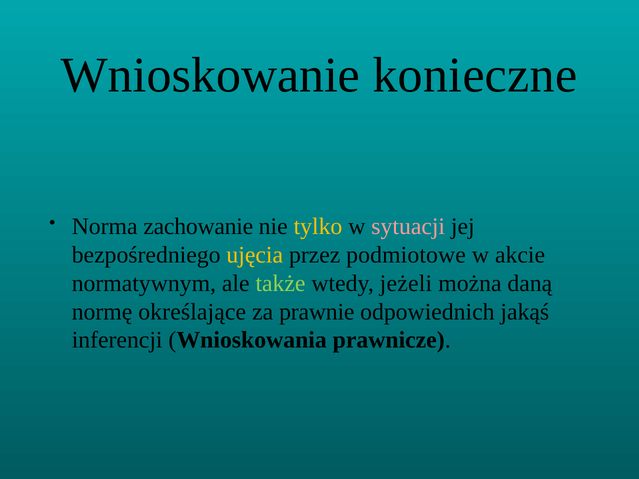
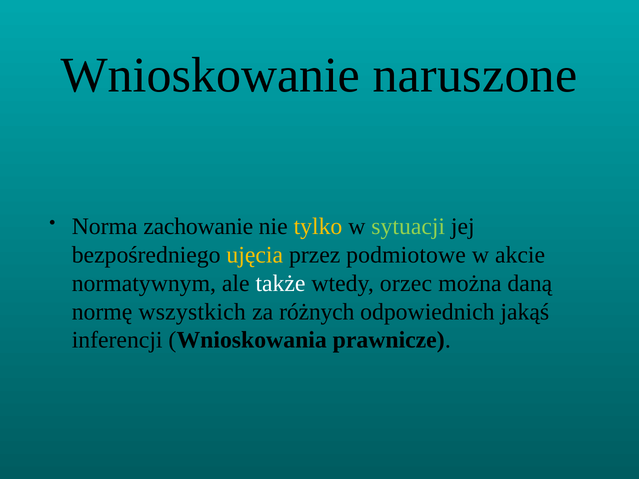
konieczne: konieczne -> naruszone (475, 76)
sytuacji colour: pink -> light green (408, 226)
także colour: light green -> white (280, 283)
jeżeli: jeżeli -> orzec (406, 283)
określające: określające -> wszystkich (192, 312)
prawnie: prawnie -> różnych (317, 312)
